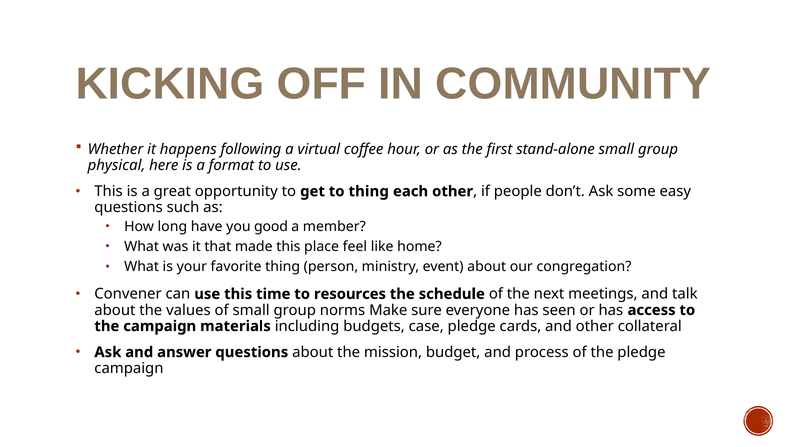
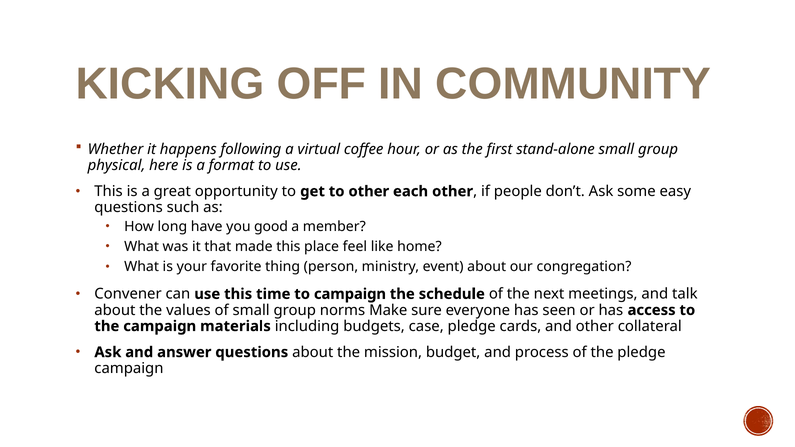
to thing: thing -> other (369, 191)
to resources: resources -> campaign (350, 294)
